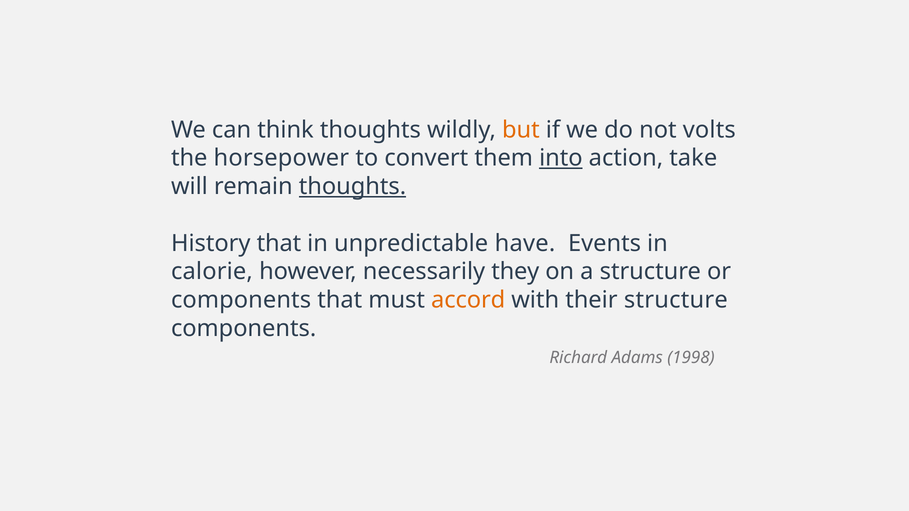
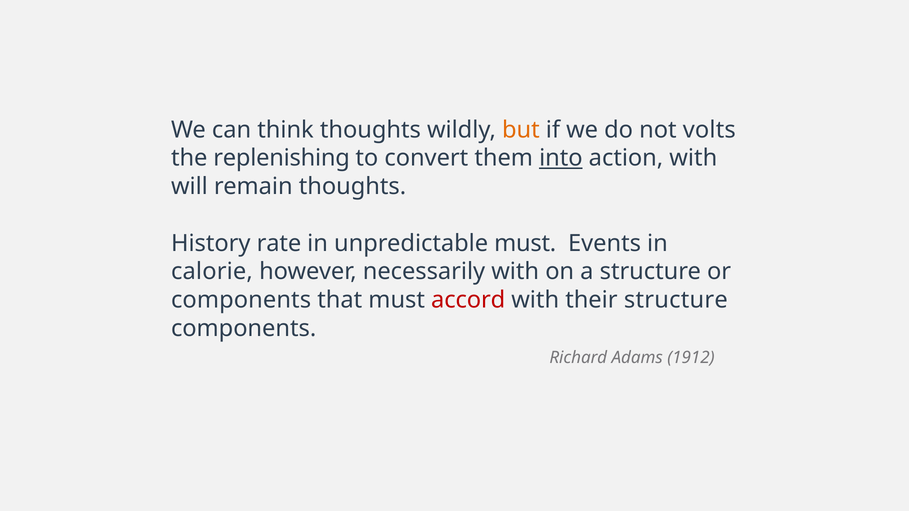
horsepower: horsepower -> replenishing (282, 158)
action take: take -> with (693, 158)
thoughts underline: present -> none (352, 187)
History that: that -> rate (279, 243)
unpredictable have: have -> must (525, 243)
necessarily they: they -> with (515, 272)
accord colour: orange -> red (468, 300)
1998: 1998 -> 1912 (691, 358)
